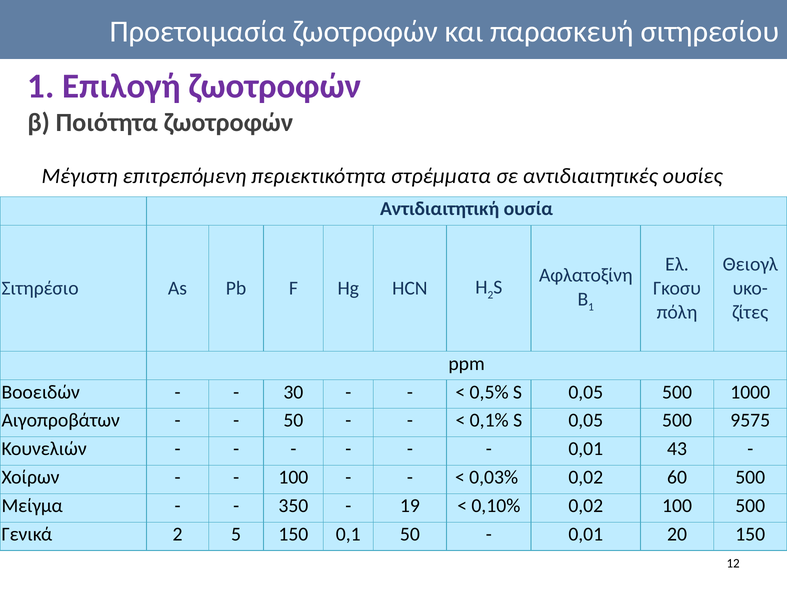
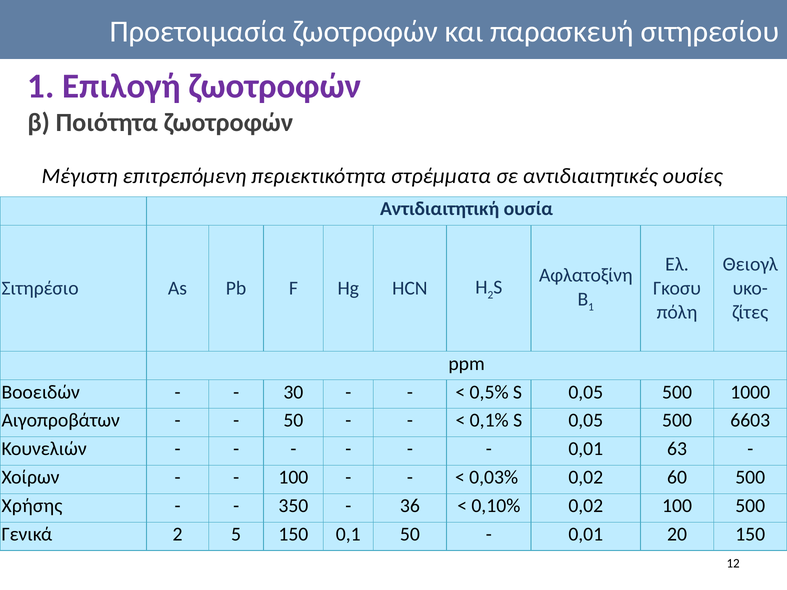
9575: 9575 -> 6603 (750, 421)
43: 43 -> 63 (677, 449)
Μείγμα: Μείγμα -> Χρήσης (32, 506)
19: 19 -> 36 (410, 506)
